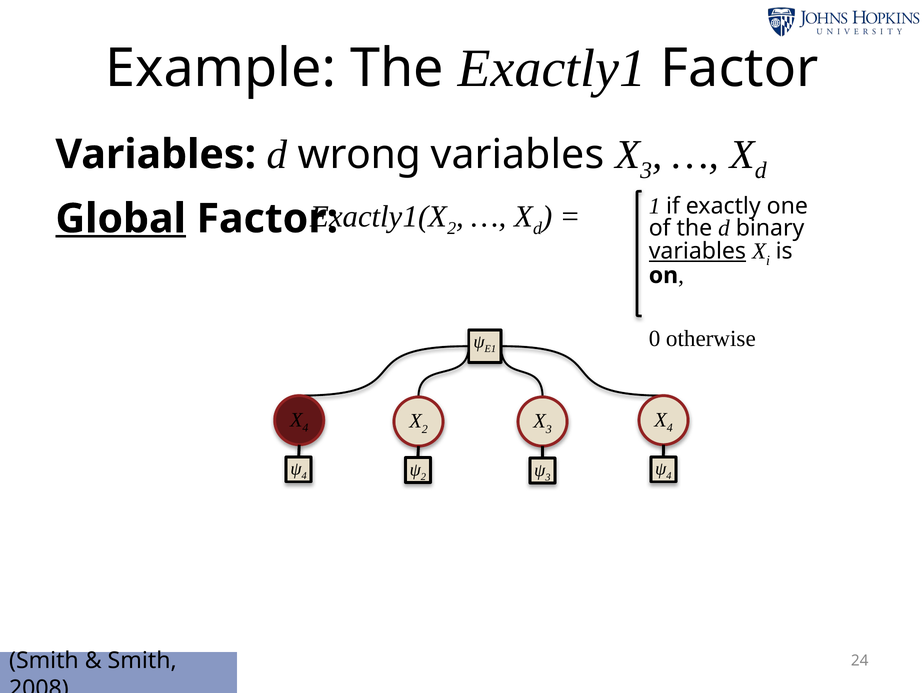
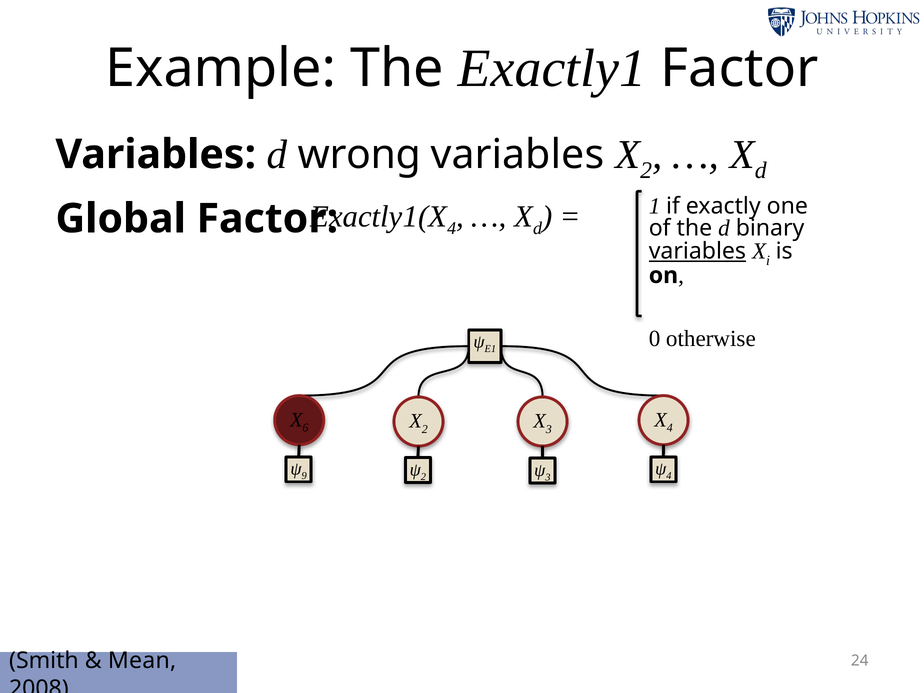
3: 3 -> 2 (646, 170)
2: 2 -> 4 (452, 228)
Global underline: present -> none (121, 219)
4: 4 -> 6 (305, 428)
4: 4 -> 9 (304, 476)
Smith: Smith -> Mean (142, 661)
